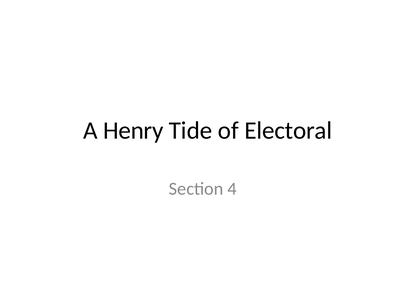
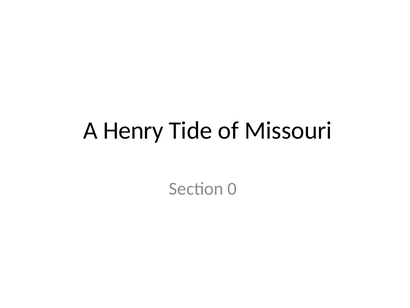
Electoral: Electoral -> Missouri (288, 130)
4: 4 -> 0 (232, 189)
